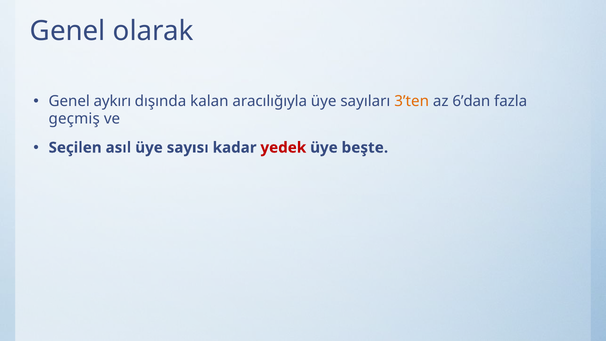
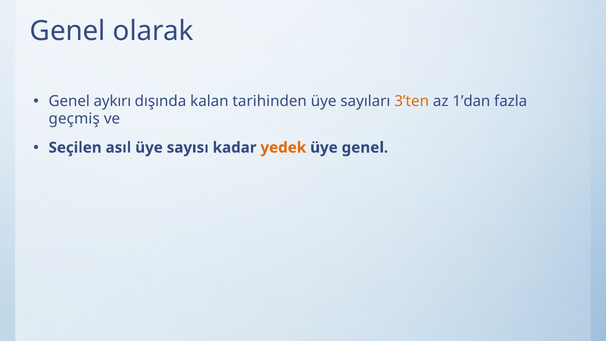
aracılığıyla: aracılığıyla -> tarihinden (270, 101)
6’dan: 6’dan -> 1’dan (471, 101)
yedek colour: red -> orange (283, 148)
üye beşte: beşte -> genel (365, 148)
